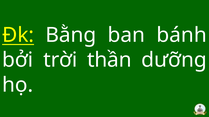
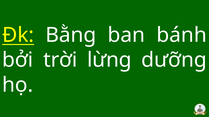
thần: thần -> lừng (109, 60)
